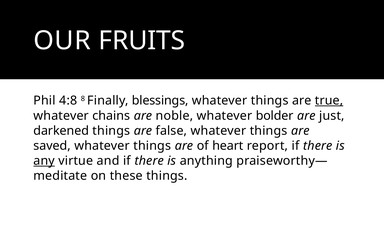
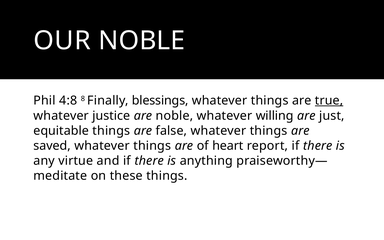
OUR FRUITS: FRUITS -> NOBLE (142, 41)
chains: chains -> justice (111, 116)
bolder: bolder -> willing (275, 116)
darkened: darkened -> equitable (61, 131)
any underline: present -> none (44, 161)
